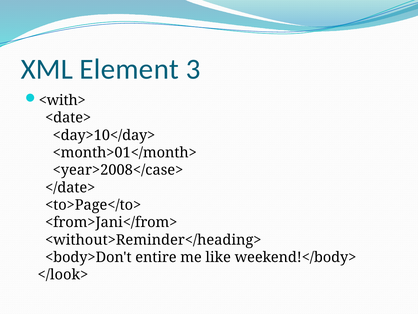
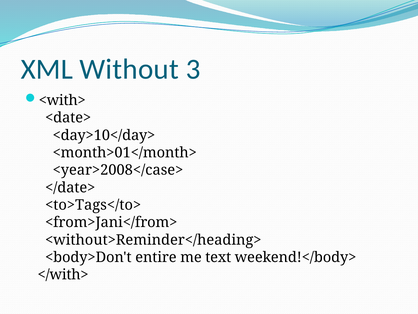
Element: Element -> Without (129, 69)
<to>Page</to>: <to>Page</to> -> <to>Tags</to> (93, 205)
like: like -> text (218, 257)
</look>: </look> -> </with> (63, 274)
